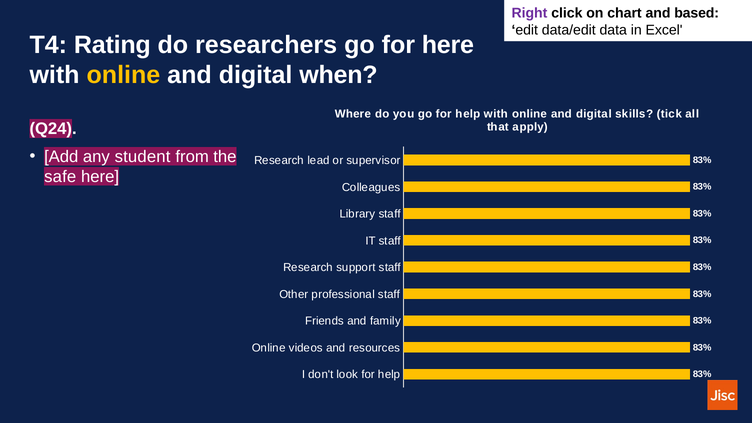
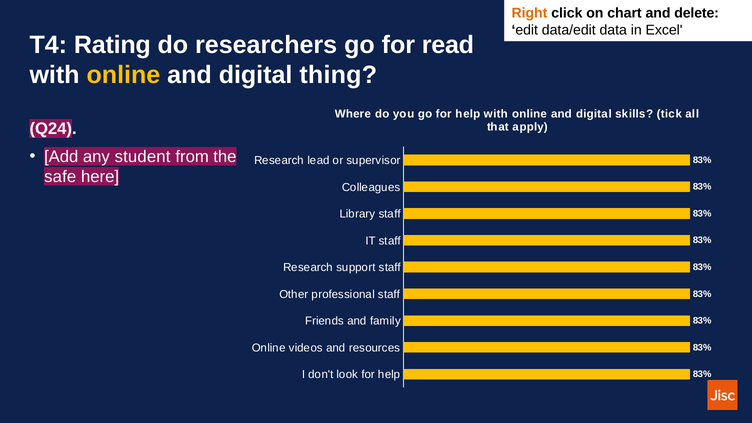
Right colour: purple -> orange (529, 13)
based: based -> delete (697, 13)
for here: here -> read (448, 45)
when: when -> thing (338, 75)
